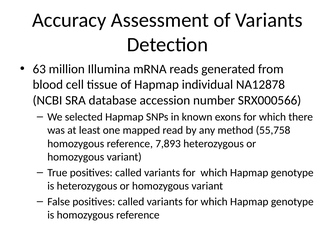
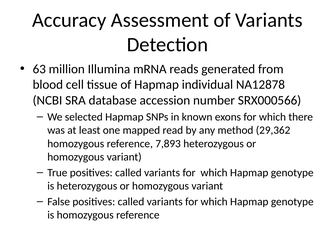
55,758: 55,758 -> 29,362 (273, 130)
